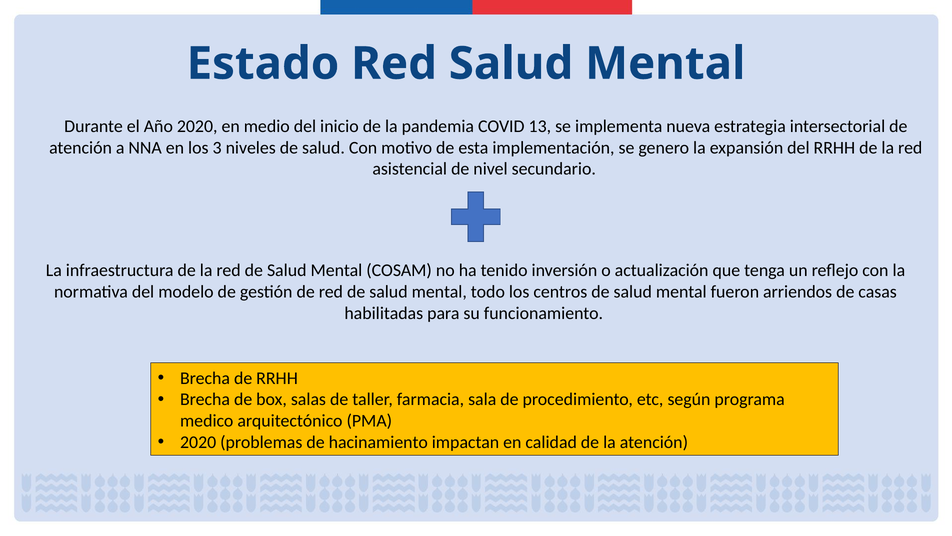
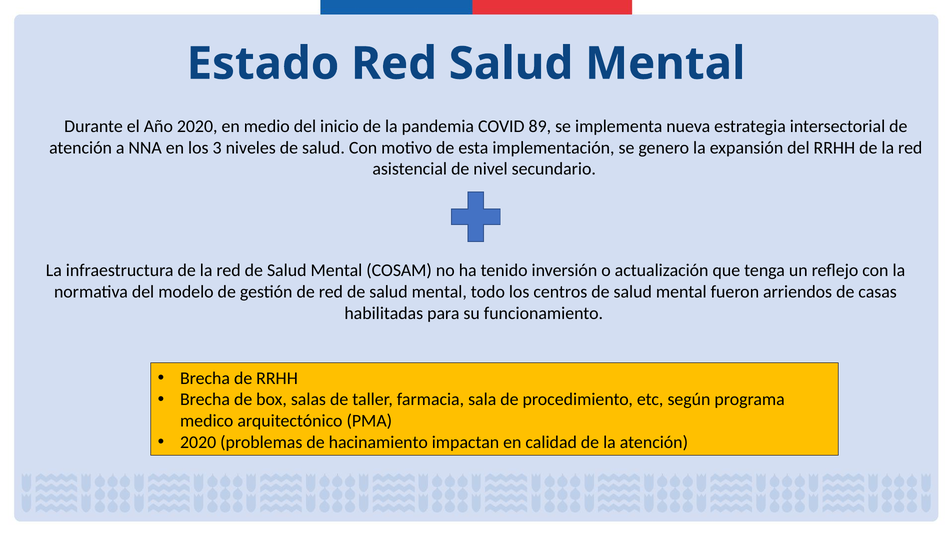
13: 13 -> 89 (540, 126)
